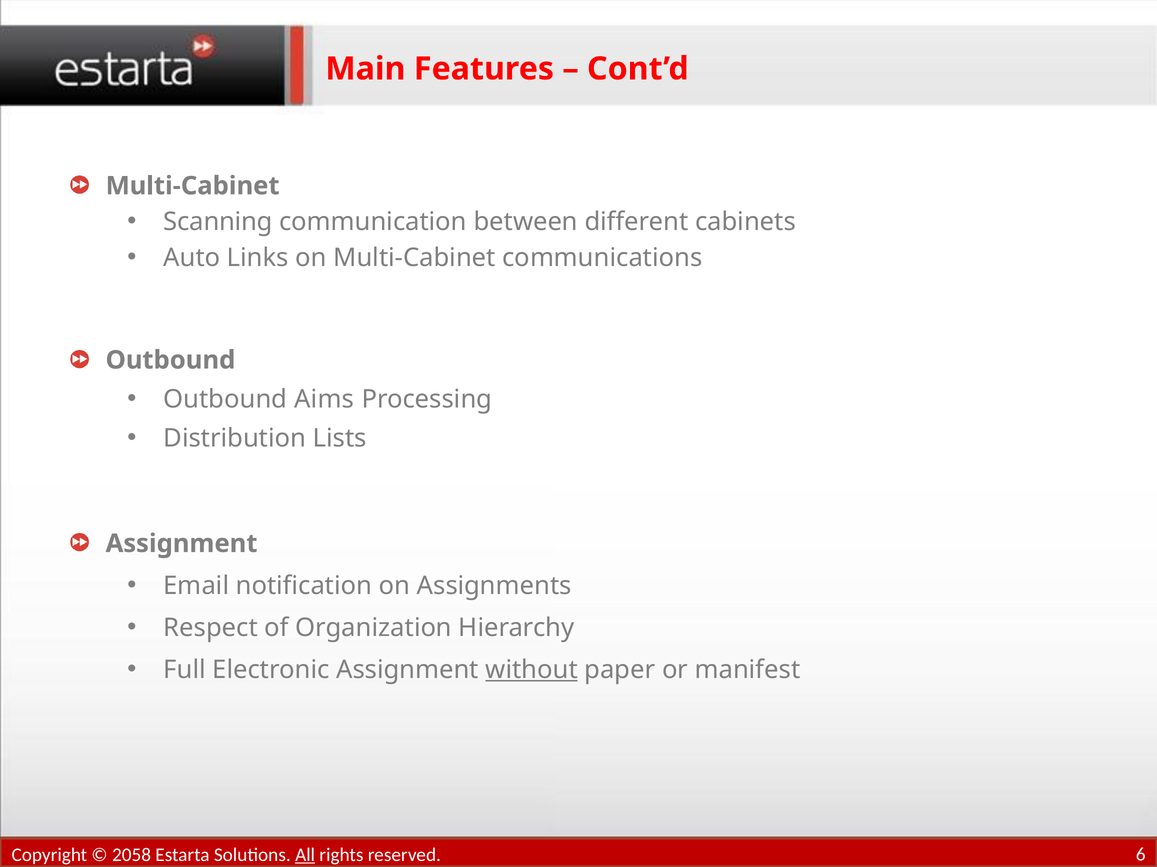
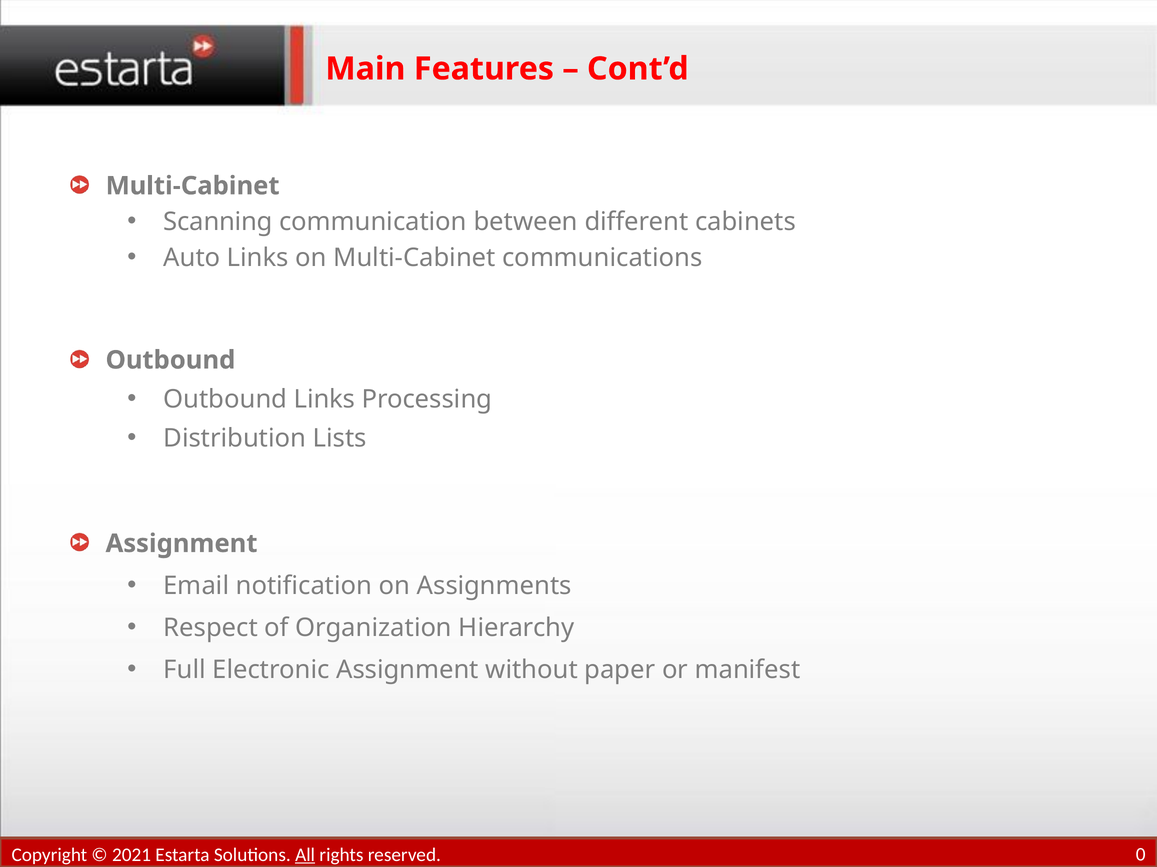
Outbound Aims: Aims -> Links (324, 399)
without underline: present -> none (532, 670)
2058: 2058 -> 2021 (132, 856)
6: 6 -> 0 (1141, 855)
